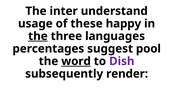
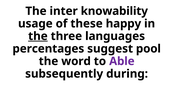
understand: understand -> knowability (114, 11)
word underline: present -> none (76, 61)
Dish: Dish -> Able (122, 61)
render: render -> during (127, 74)
